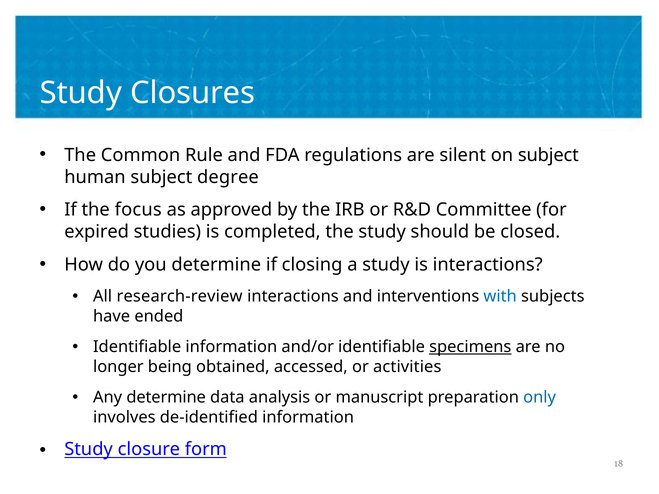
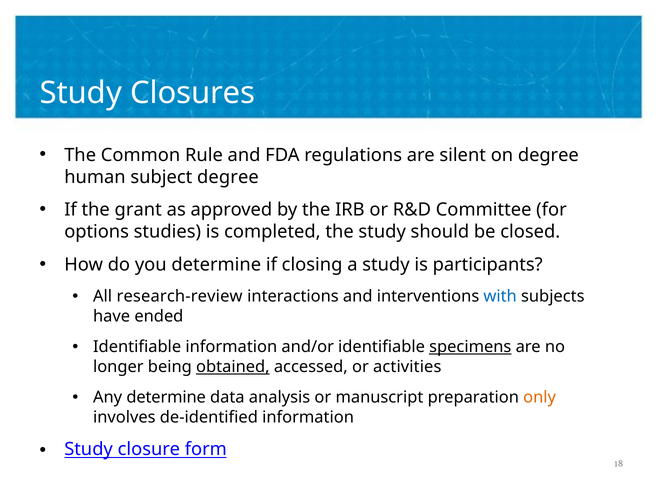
on subject: subject -> degree (548, 155)
focus: focus -> grant (138, 210)
expired: expired -> options (97, 232)
is interactions: interactions -> participants (488, 265)
obtained underline: none -> present (233, 367)
only colour: blue -> orange (540, 398)
